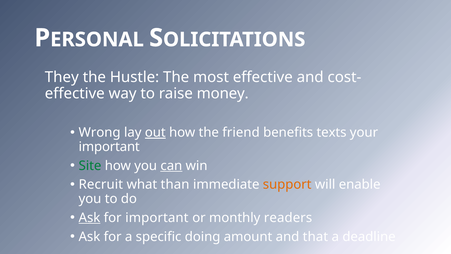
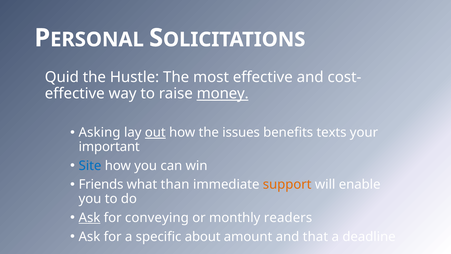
They: They -> Quid (62, 77)
money underline: none -> present (223, 94)
Wrong: Wrong -> Asking (100, 132)
friend: friend -> issues (241, 132)
Site colour: green -> blue (90, 165)
can underline: present -> none (171, 165)
Recruit: Recruit -> Friends (101, 184)
for important: important -> conveying (157, 218)
doing: doing -> about (203, 236)
